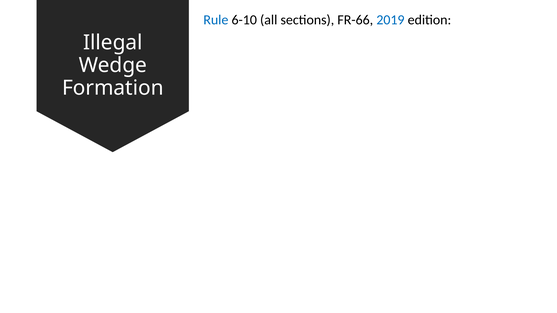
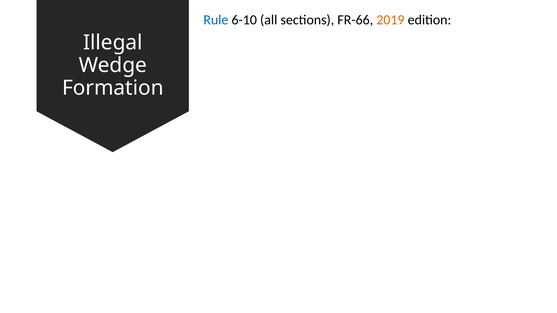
2019 colour: blue -> orange (390, 20)
